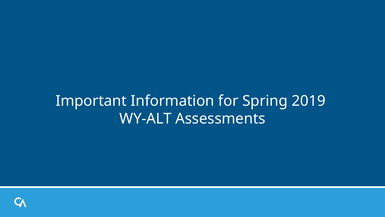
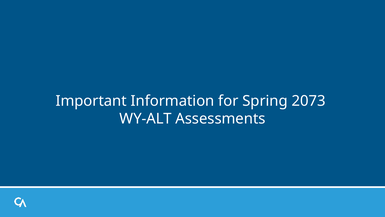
2019: 2019 -> 2073 (309, 101)
